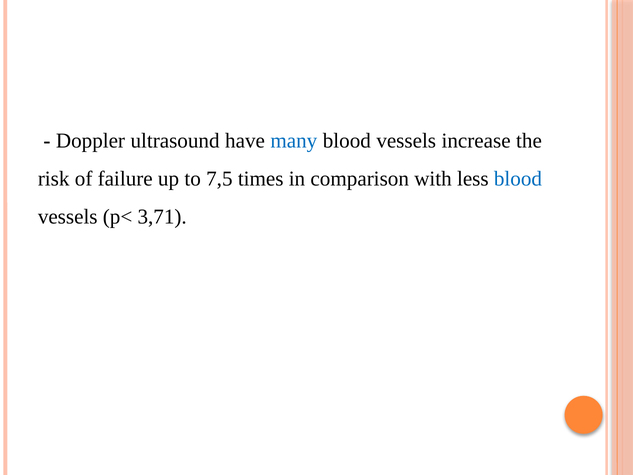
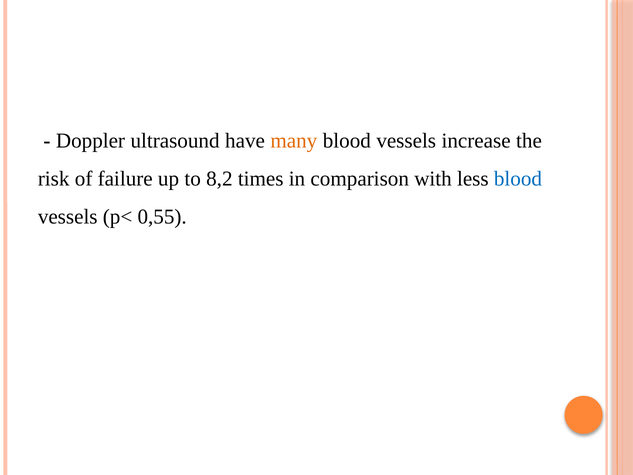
many colour: blue -> orange (294, 141)
7,5: 7,5 -> 8,2 (219, 179)
3,71: 3,71 -> 0,55 (162, 217)
